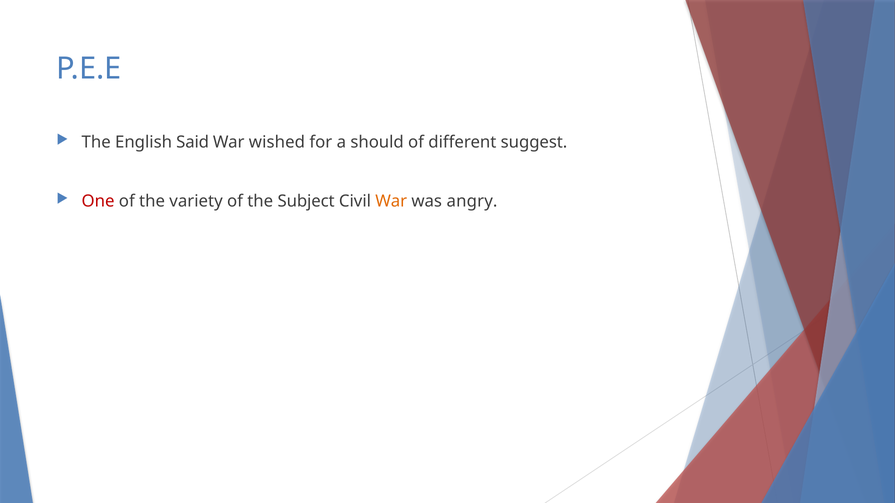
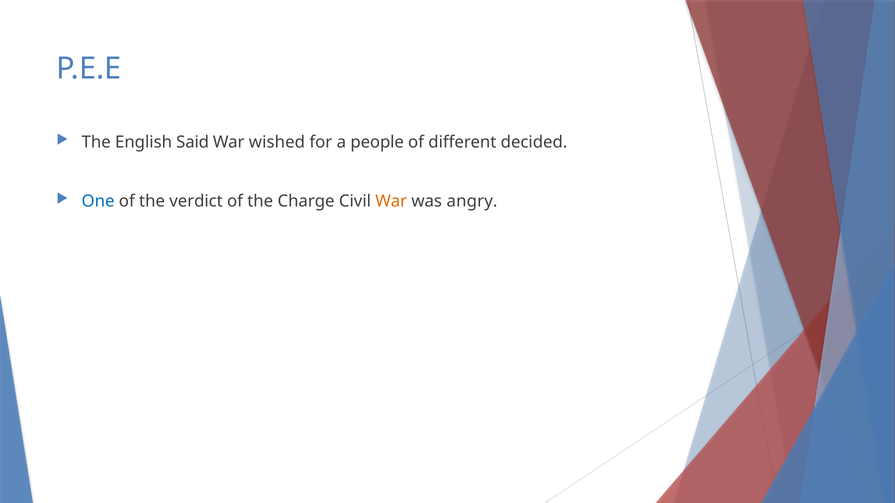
should: should -> people (377, 142)
suggest: suggest -> decided (534, 142)
One colour: red -> blue (98, 201)
variety: variety -> verdict (196, 201)
Subject: Subject -> Charge (306, 201)
